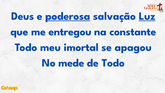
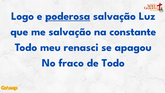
Deus: Deus -> Logo (23, 16)
Luz underline: present -> none (147, 16)
me entregou: entregou -> salvação (70, 32)
imortal: imortal -> renasci (81, 47)
mede: mede -> fraco (71, 63)
